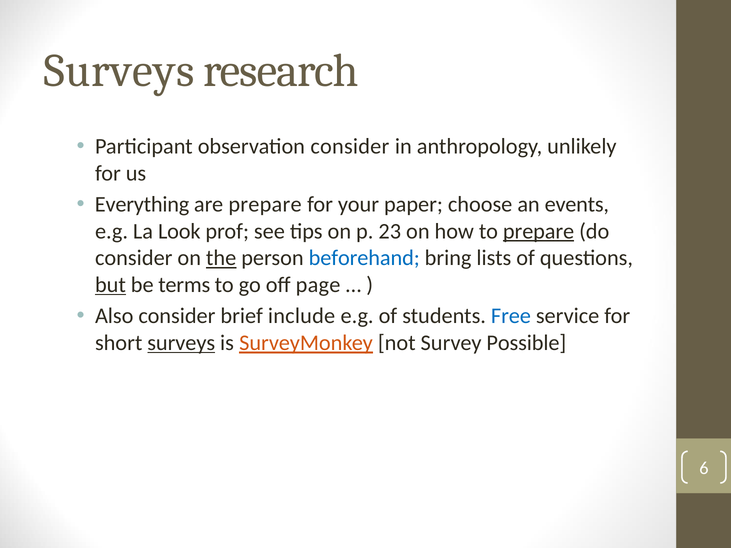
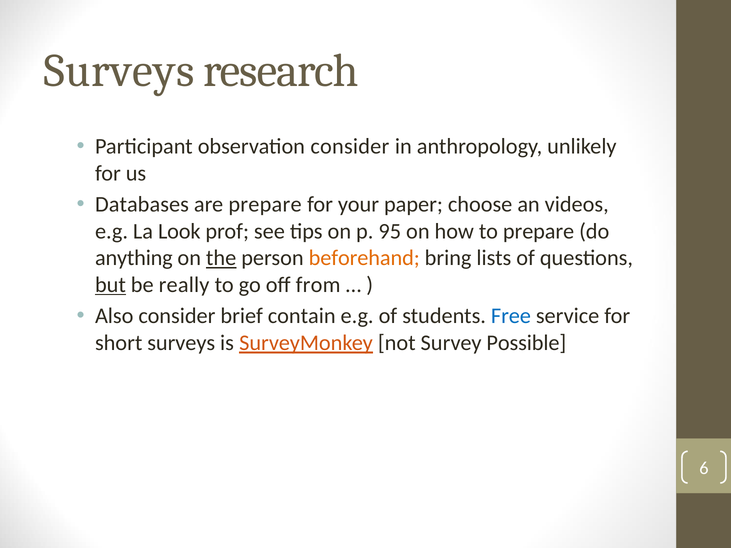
Everything: Everything -> Databases (142, 205)
events: events -> videos (577, 205)
23: 23 -> 95 (390, 231)
prepare underline: present -> none (539, 231)
consider: consider -> anything (134, 258)
beforehand colour: blue -> orange (364, 258)
terms: terms -> really (184, 285)
page: page -> from (318, 285)
include: include -> contain (302, 316)
surveys underline: present -> none (181, 343)
